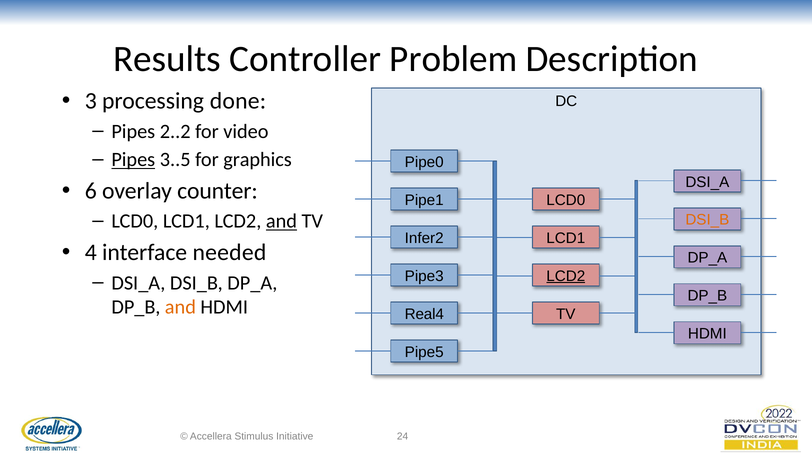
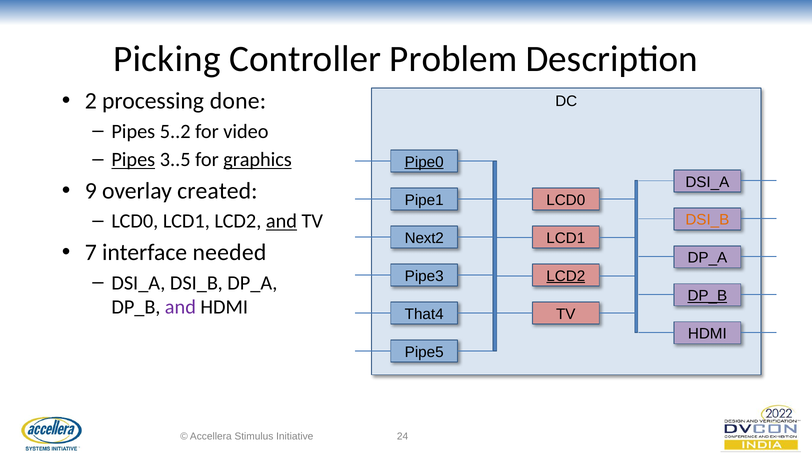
Results: Results -> Picking (167, 59)
3: 3 -> 2 (91, 101)
2..2: 2..2 -> 5..2 (175, 131)
graphics underline: none -> present (258, 160)
Pipe0 underline: none -> present (424, 162)
6: 6 -> 9 (91, 191)
counter: counter -> created (217, 191)
Infer2: Infer2 -> Next2 (424, 238)
4: 4 -> 7 (91, 252)
DP_B underline: none -> present (707, 296)
and colour: orange -> purple (180, 307)
Real4: Real4 -> That4 (424, 314)
